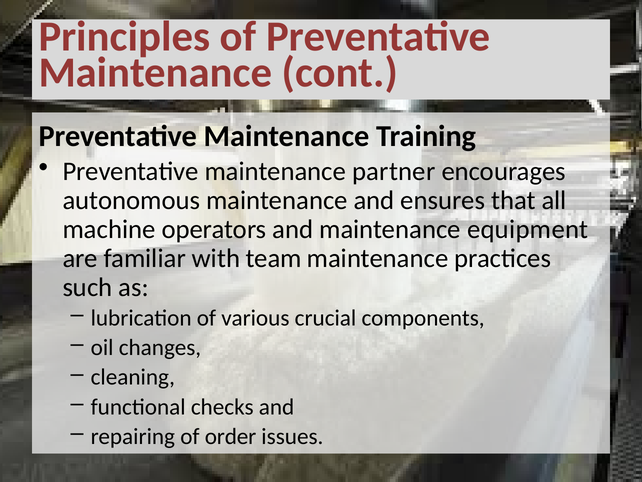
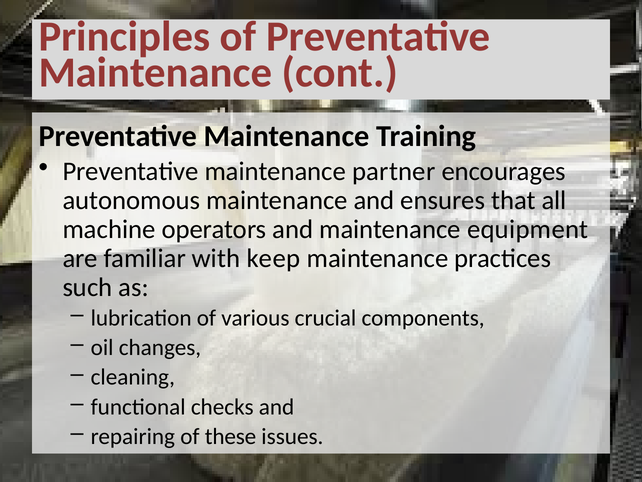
team: team -> keep (273, 258)
order: order -> these (231, 436)
